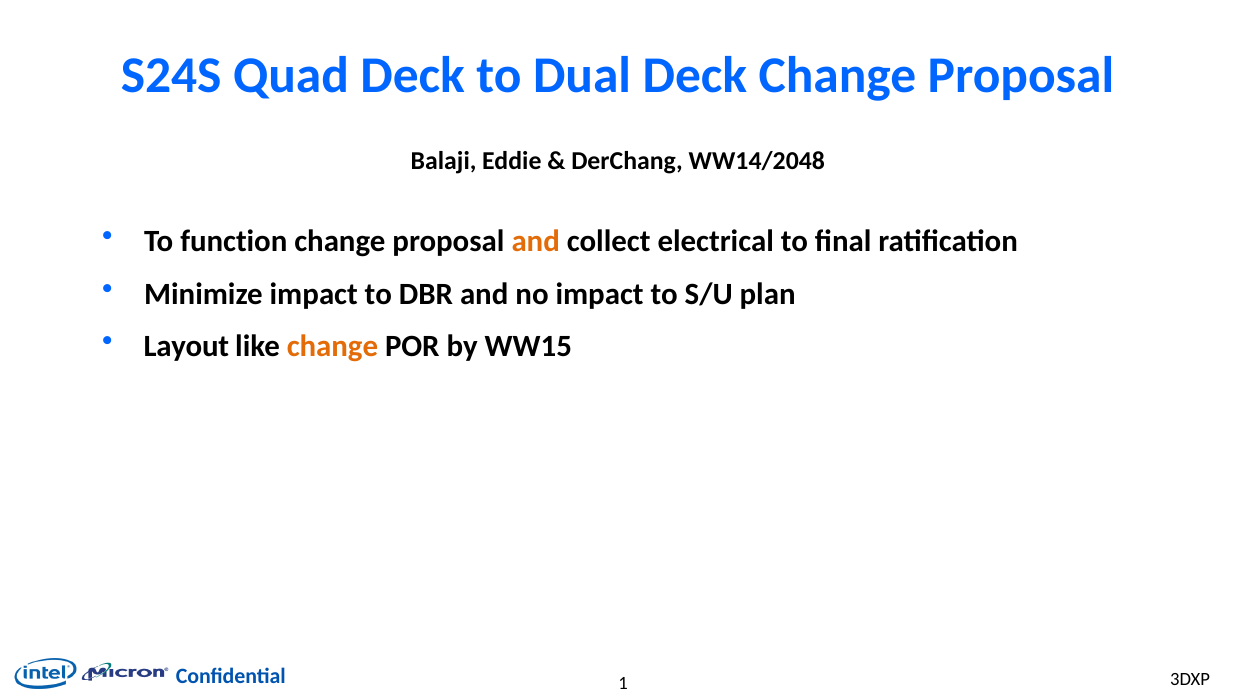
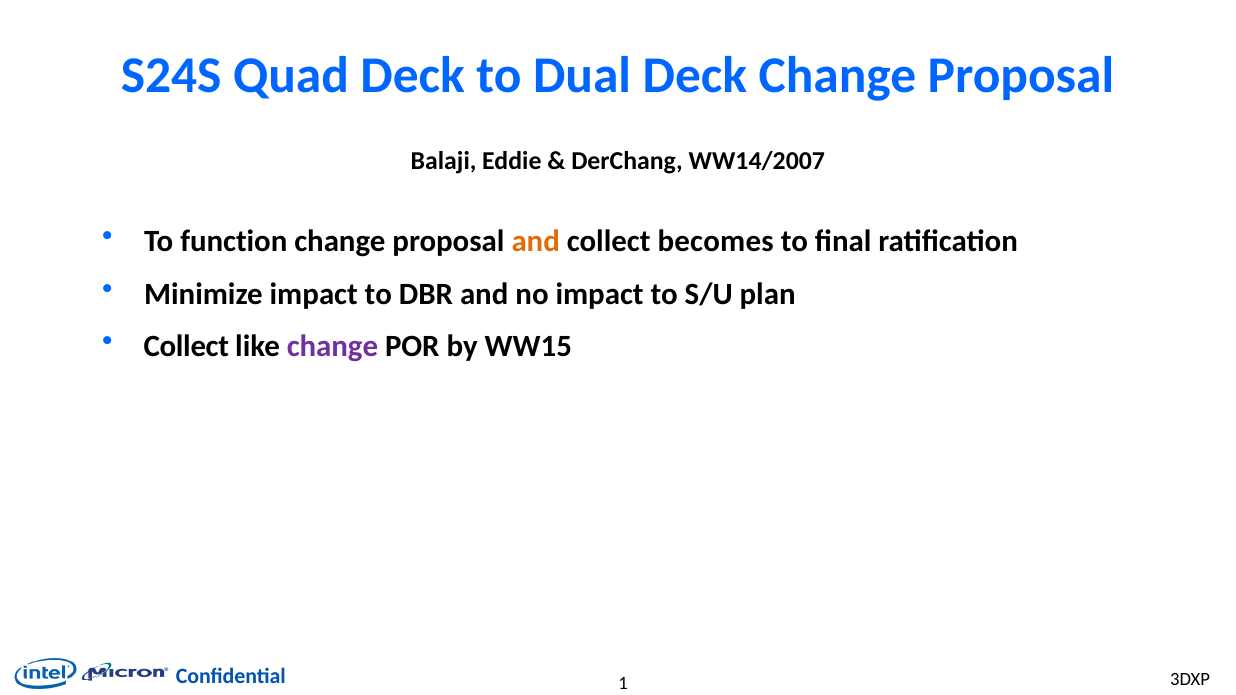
WW14/2048: WW14/2048 -> WW14/2007 (757, 161)
electrical: electrical -> becomes (716, 242)
Layout: Layout -> Collect (186, 347)
change colour: orange -> purple (332, 347)
